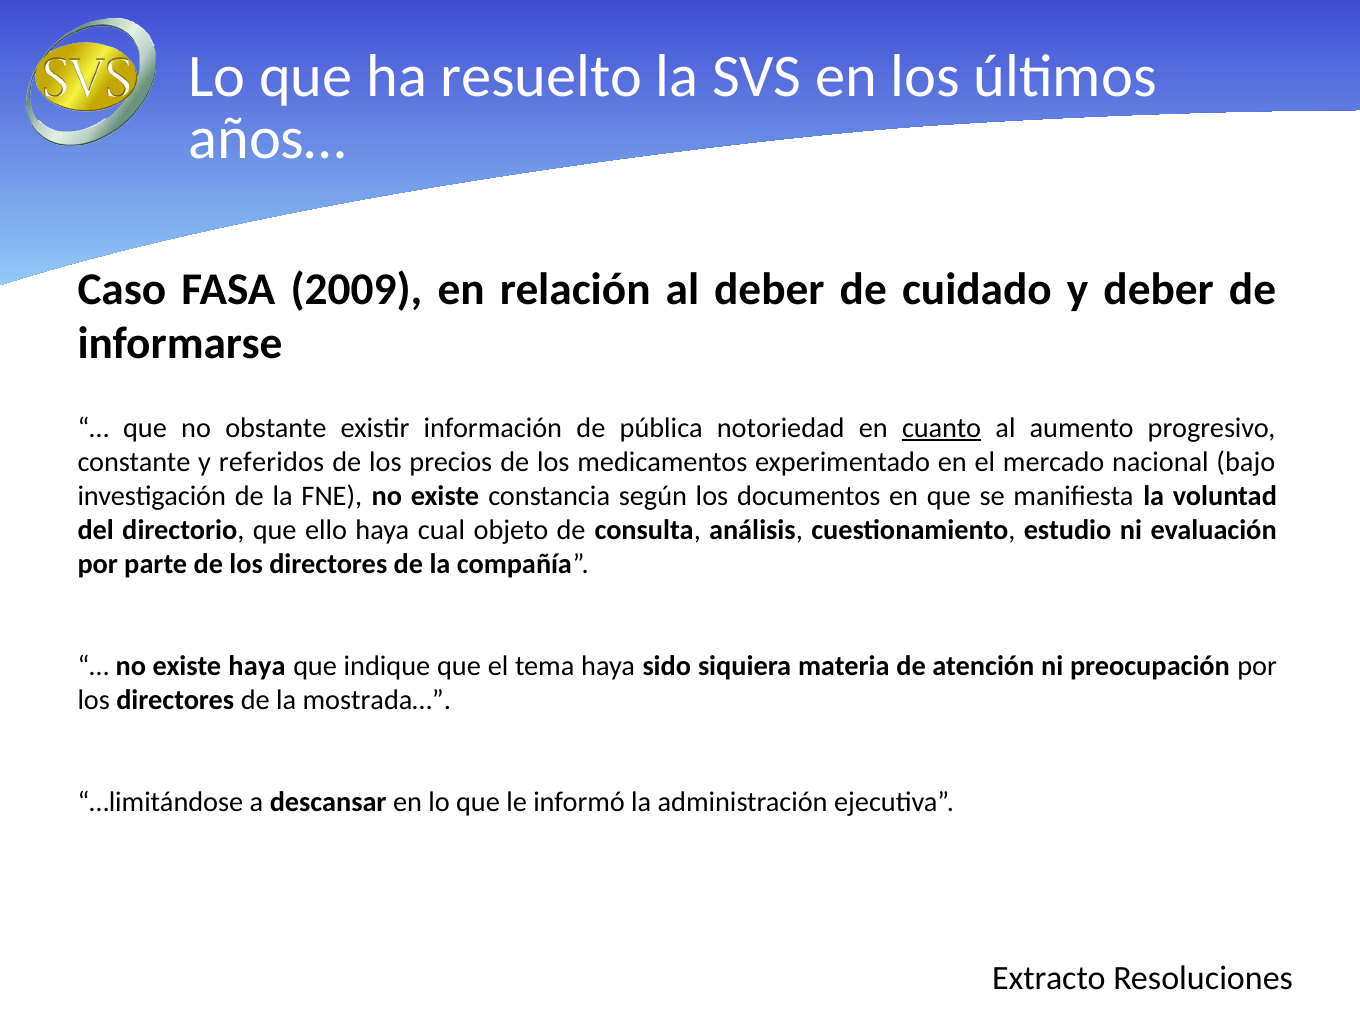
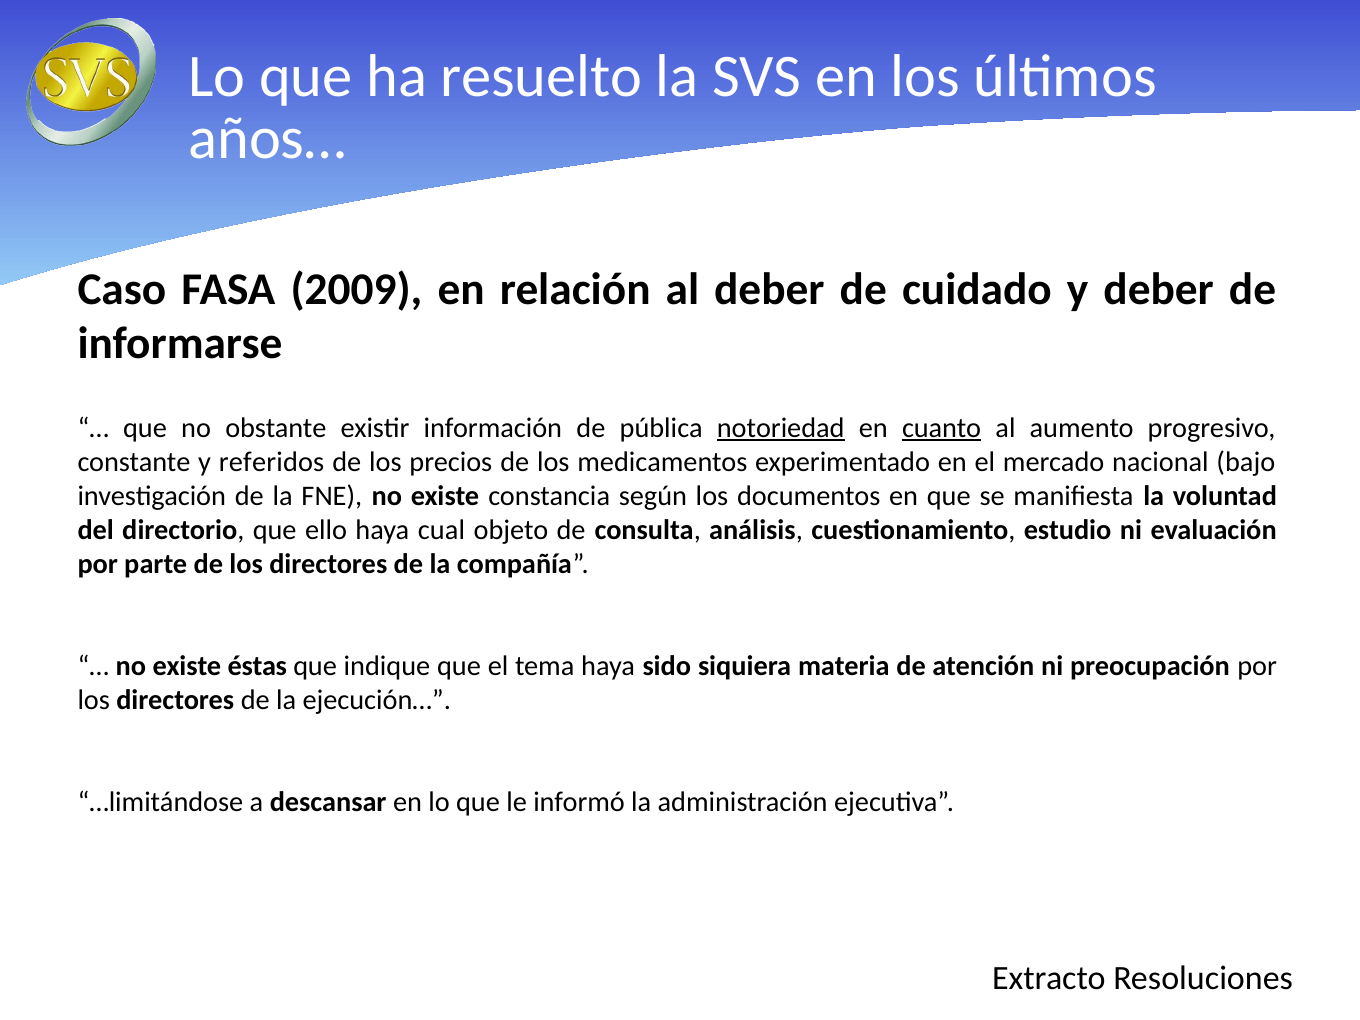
notoriedad underline: none -> present (781, 428)
existe haya: haya -> éstas (257, 666)
mostrada…: mostrada… -> ejecución… (377, 700)
